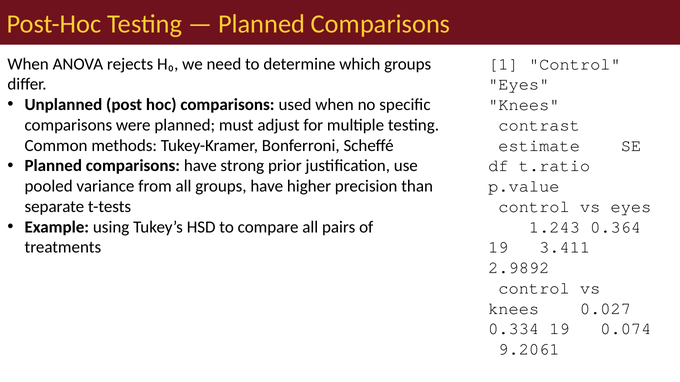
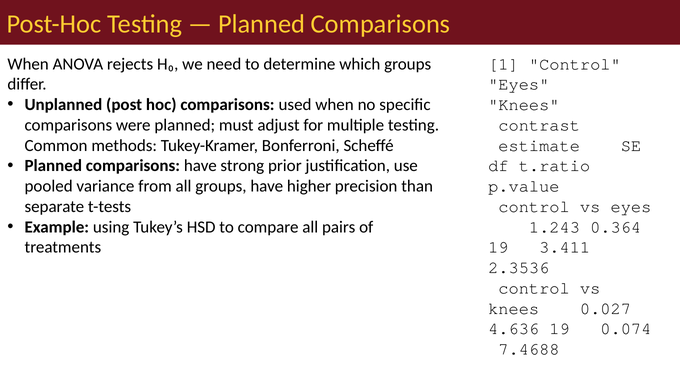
2.9892: 2.9892 -> 2.3536 (519, 268)
0.334: 0.334 -> 4.636 (514, 329)
9.2061: 9.2061 -> 7.4688 (529, 350)
